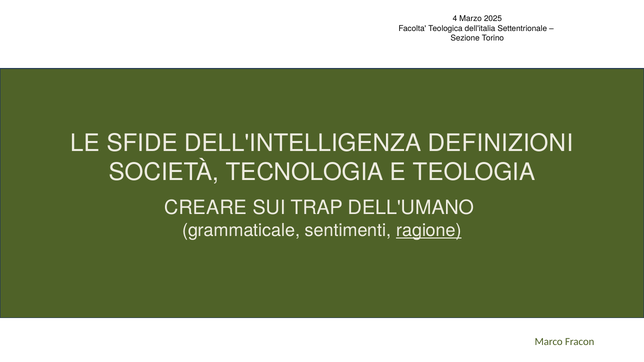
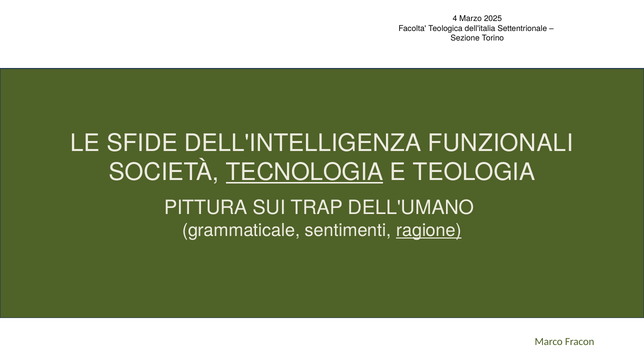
DEFINIZIONI: DEFINIZIONI -> FUNZIONALI (501, 143)
TECNOLOGIA underline: none -> present (305, 172)
CREARE: CREARE -> PITTURA (206, 208)
